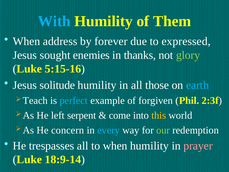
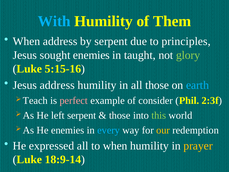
by forever: forever -> serpent (111, 41)
expressed: expressed -> principles (186, 41)
thanks: thanks -> taught (140, 55)
Jesus solitude: solitude -> address (57, 85)
perfect colour: light blue -> pink (74, 100)
forgiven: forgiven -> consider (156, 100)
come: come -> those (120, 115)
this colour: yellow -> light green (159, 115)
He concern: concern -> enemies (68, 130)
our colour: light green -> yellow (163, 130)
trespasses: trespasses -> expressed (52, 146)
prayer colour: pink -> yellow (198, 146)
